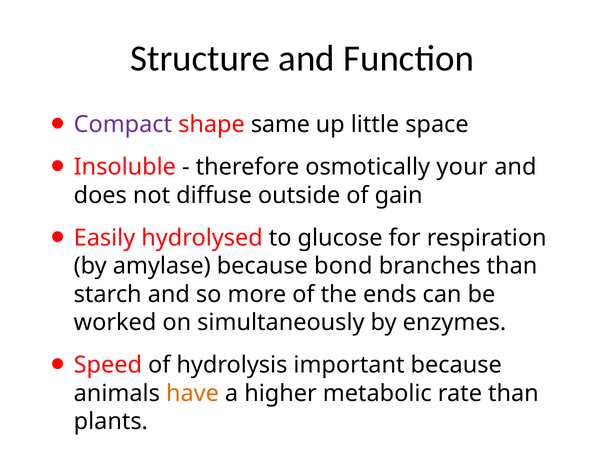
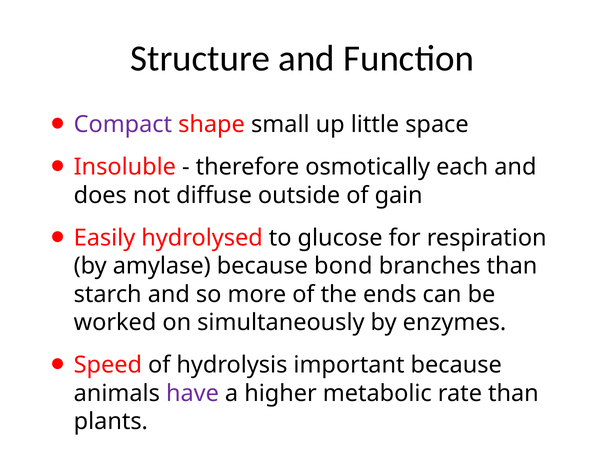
same: same -> small (280, 125)
your: your -> each (462, 167)
have colour: orange -> purple (192, 393)
